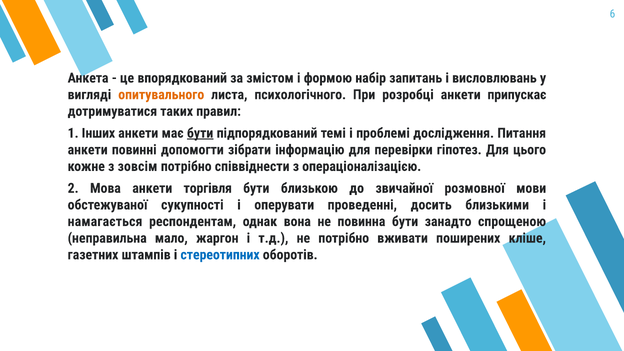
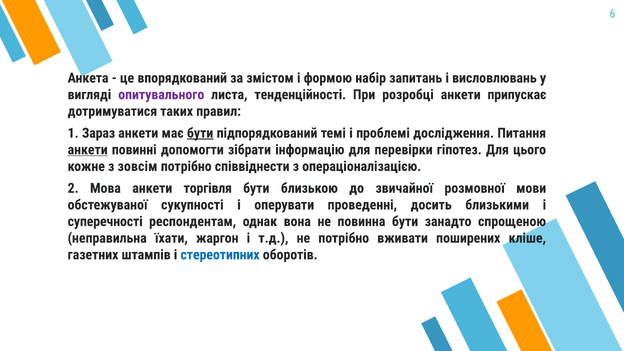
опитувального colour: orange -> purple (161, 95)
психологічного: психологічного -> тенденційності (300, 95)
Інших: Інших -> Зараз (98, 133)
анкети underline: none -> present (88, 150)
намагається: намагається -> суперечності (105, 221)
мало: мало -> їхати (171, 238)
